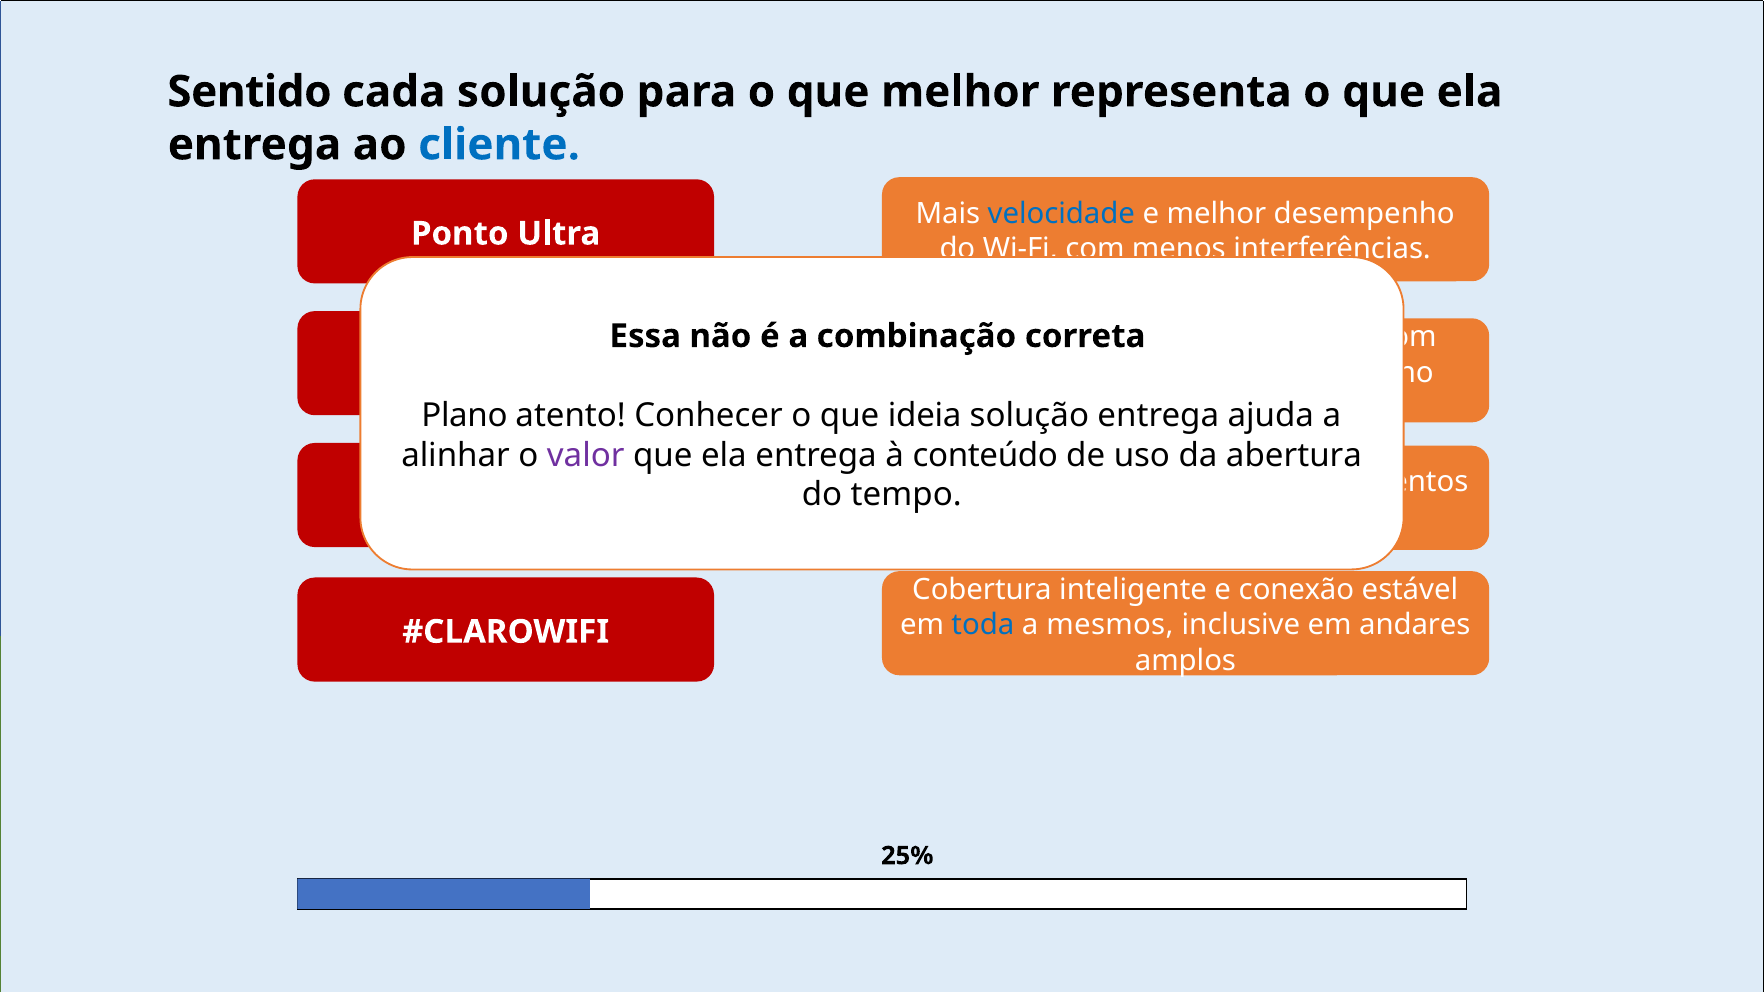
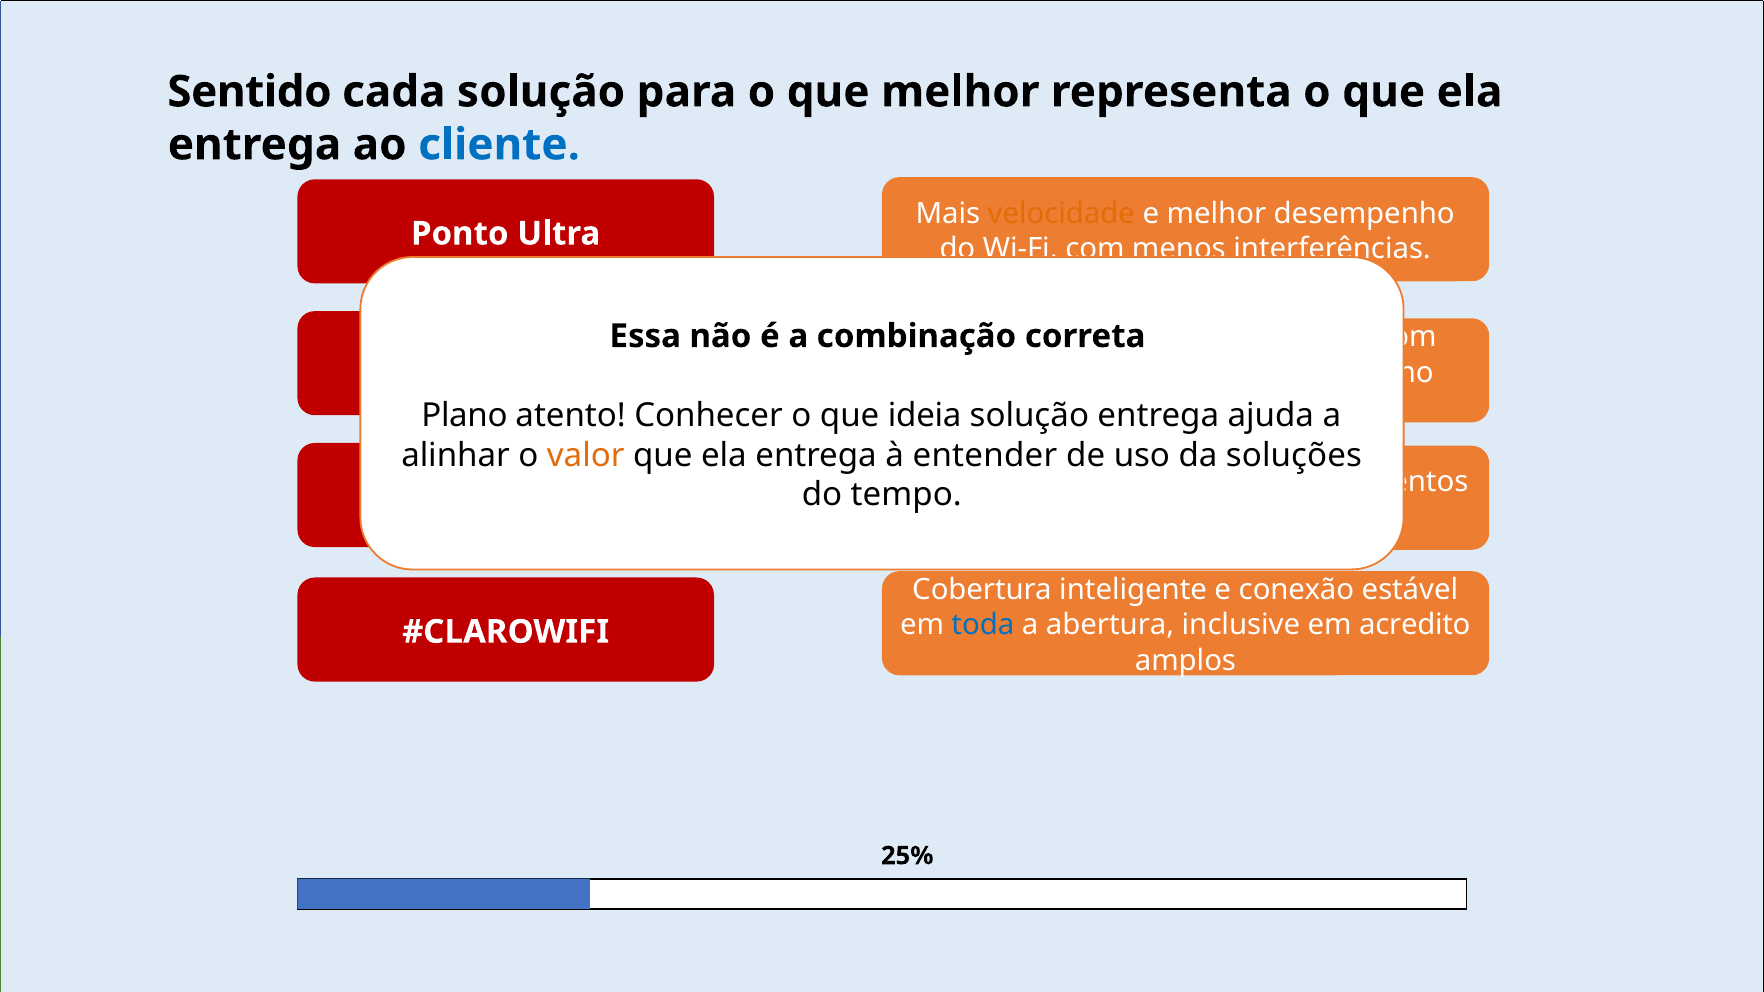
velocidade colour: blue -> orange (1061, 214)
valor colour: purple -> orange (586, 455)
conteúdo: conteúdo -> entender (985, 455)
abertura: abertura -> soluções (1294, 455)
mesmos: mesmos -> abertura (1110, 625)
andares: andares -> acredito (1415, 625)
